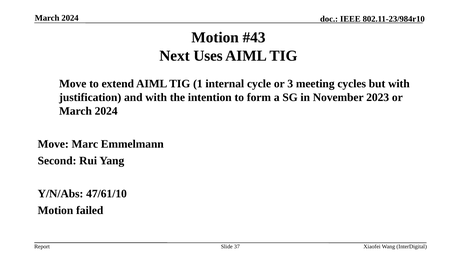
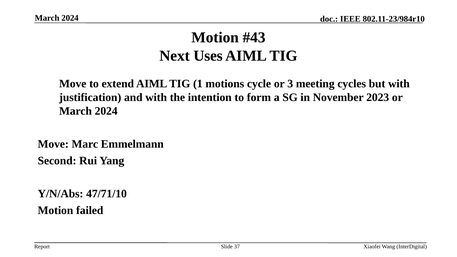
internal: internal -> motions (225, 84)
47/61/10: 47/61/10 -> 47/71/10 (107, 194)
